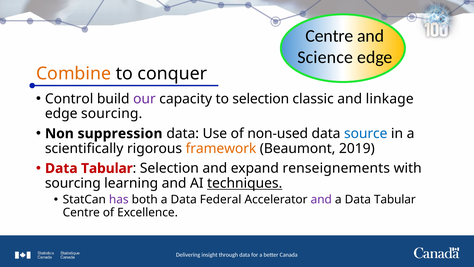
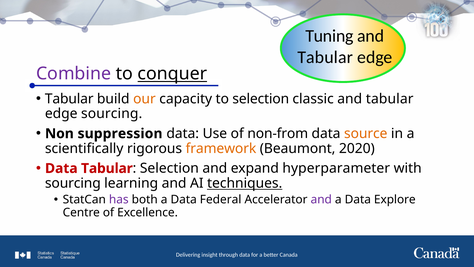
Centre: Centre -> Tuning (329, 36)
Science: Science -> Tabular (325, 57)
Combine colour: orange -> purple (74, 74)
conquer underline: none -> present (172, 74)
Control: Control -> Tabular (69, 99)
our colour: purple -> orange (144, 99)
classic and linkage: linkage -> tabular (390, 99)
non-used: non-used -> non-from (278, 133)
source colour: blue -> orange (366, 133)
2019: 2019 -> 2020 (357, 148)
renseignements: renseignements -> hyperparameter (336, 168)
a Data Tabular: Tabular -> Explore (395, 199)
